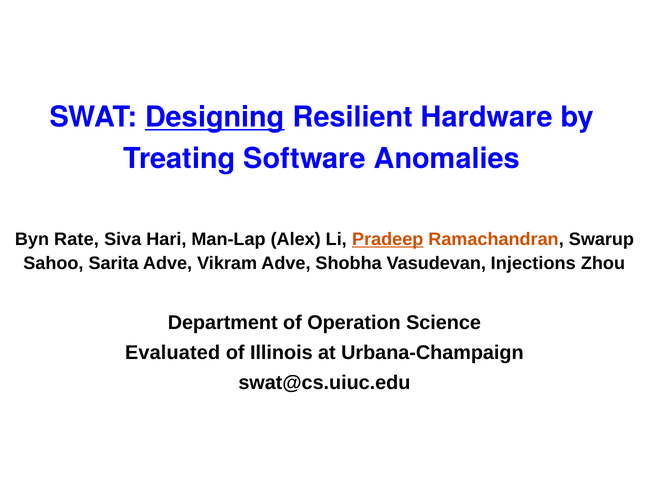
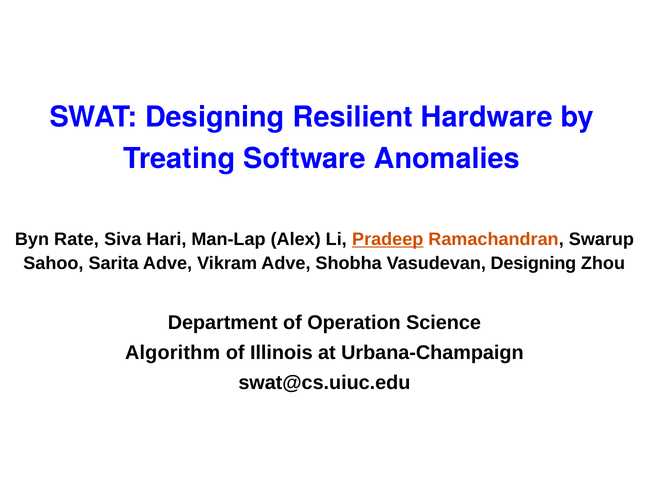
Designing underline: present -> none (215, 117)
Vasudevan Injections: Injections -> Designing (533, 263)
Evaluated: Evaluated -> Algorithm (173, 352)
